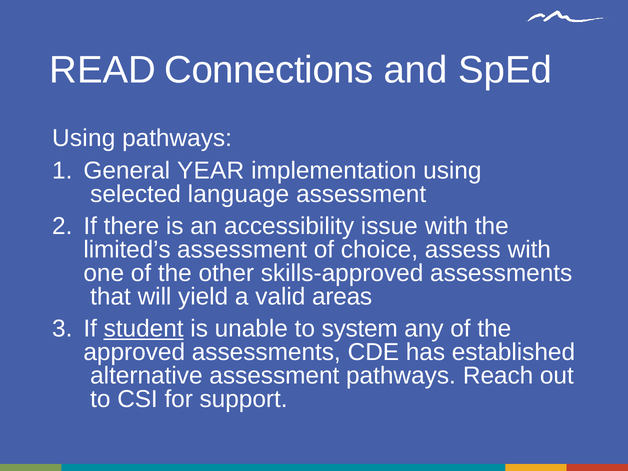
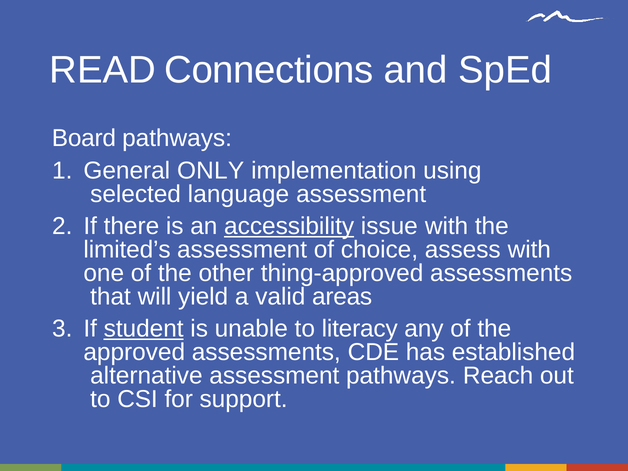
Using: Using -> Board (84, 138)
YEAR: YEAR -> ONLY (211, 171)
accessibility underline: none -> present (289, 226)
skills-approved: skills-approved -> thing-approved (342, 273)
system: system -> literacy (360, 329)
